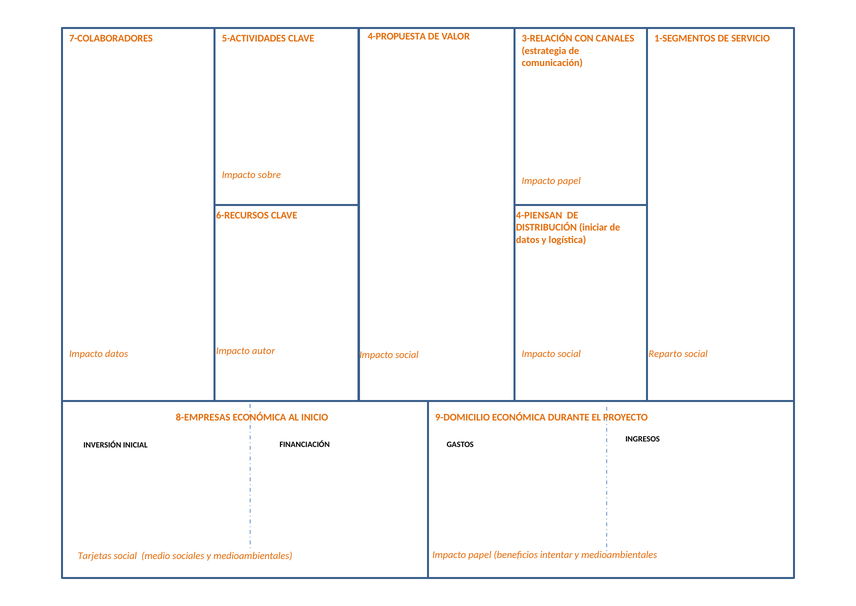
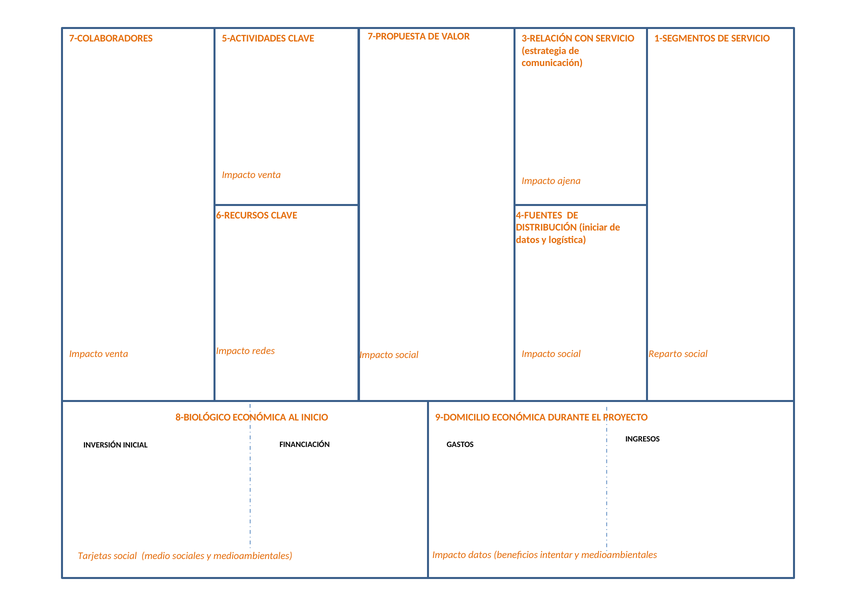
4-PROPUESTA: 4-PROPUESTA -> 7-PROPUESTA (397, 36)
CON CANALES: CANALES -> SERVICIO (615, 38)
sobre: sobre -> venta (269, 175)
papel: papel -> ajena (569, 180)
4-PIENSAN: 4-PIENSAN -> 4-FUENTES (539, 215)
autor: autor -> redes (264, 350)
datos: datos -> venta (117, 353)
8-EMPRESAS: 8-EMPRESAS -> 8-BIOLÓGICO (203, 417)
medioambientales Impacto papel: papel -> datos (480, 554)
